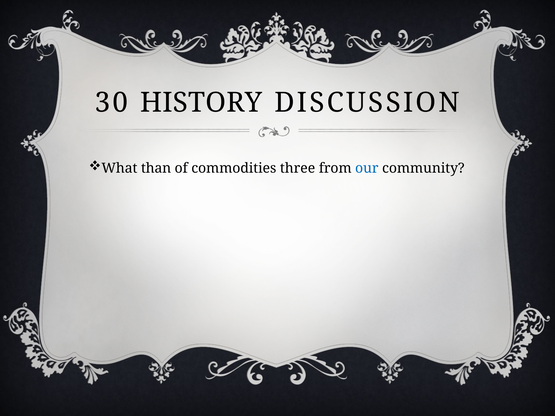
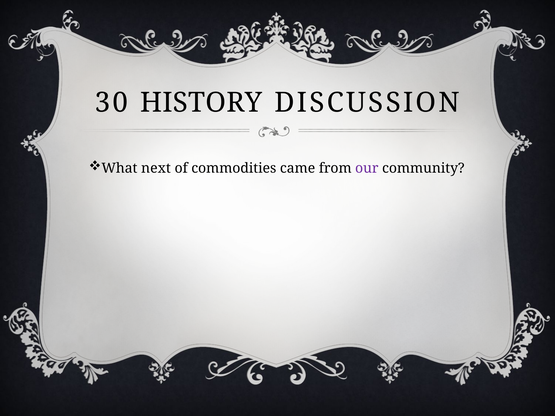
than: than -> next (156, 168)
three: three -> came (298, 168)
our colour: blue -> purple (367, 168)
